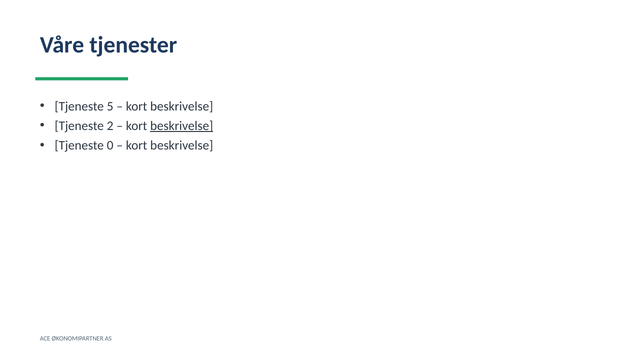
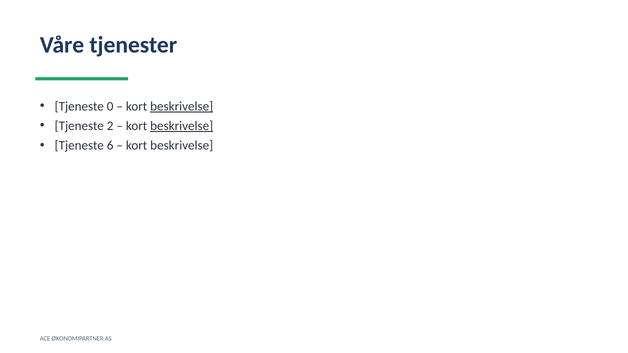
5: 5 -> 0 (110, 106)
beskrivelse underline: none -> present (182, 106)
0: 0 -> 6 (110, 146)
